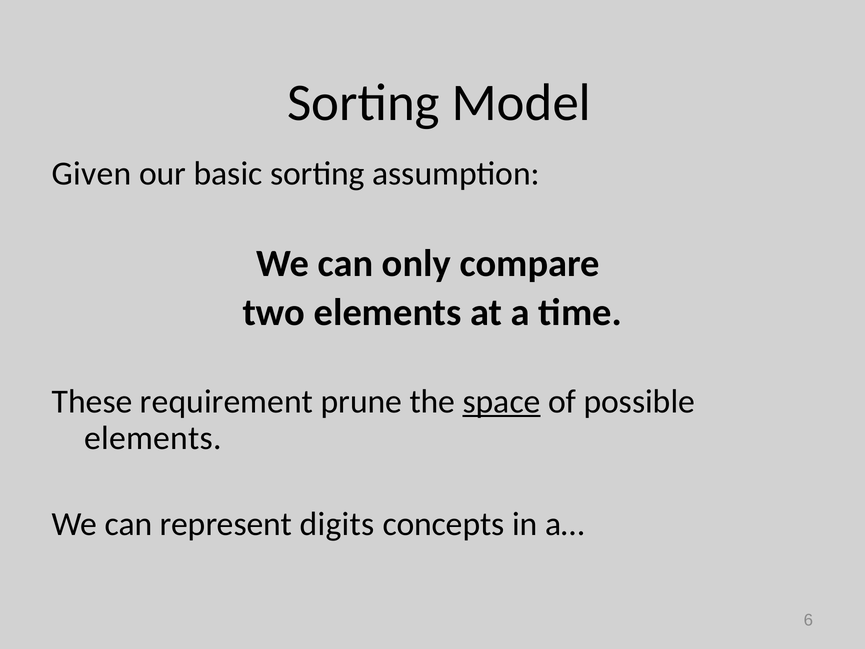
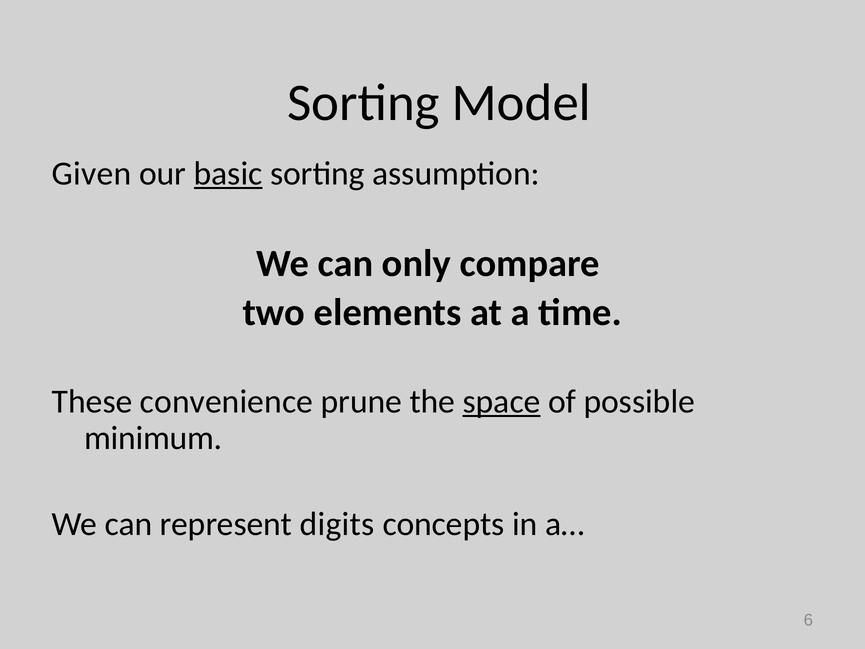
basic underline: none -> present (228, 174)
requirement: requirement -> convenience (227, 401)
elements: elements -> minimum (153, 438)
